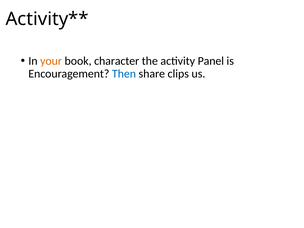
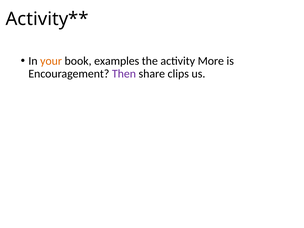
character: character -> examples (117, 61)
Panel: Panel -> More (211, 61)
Then colour: blue -> purple (124, 74)
